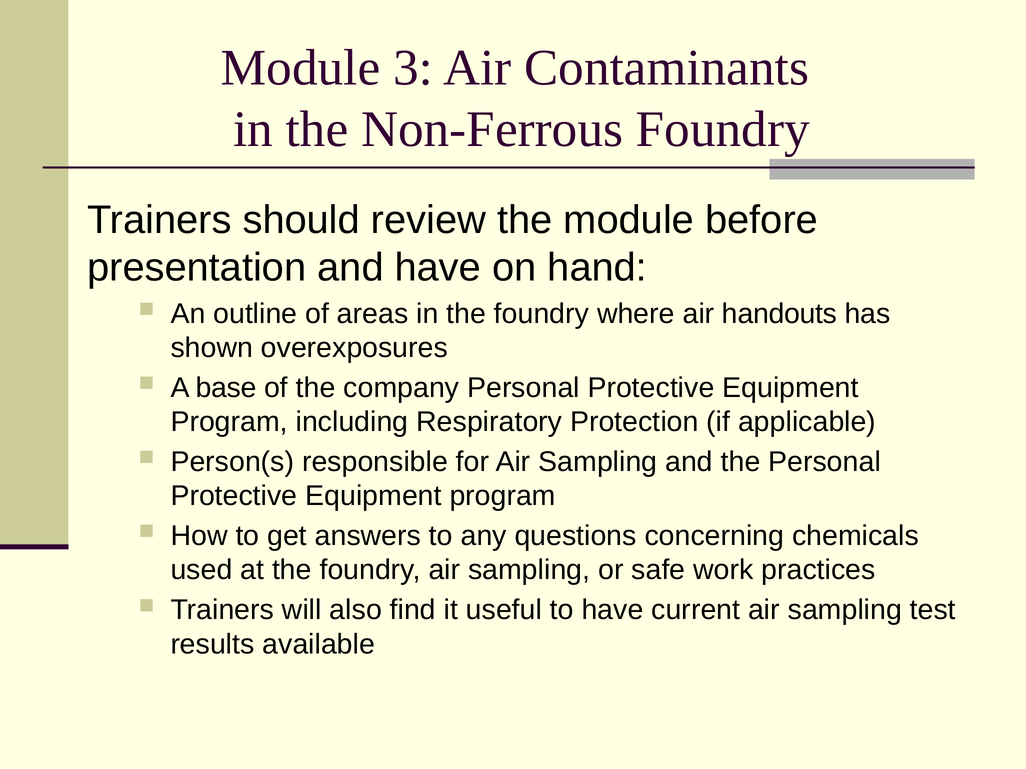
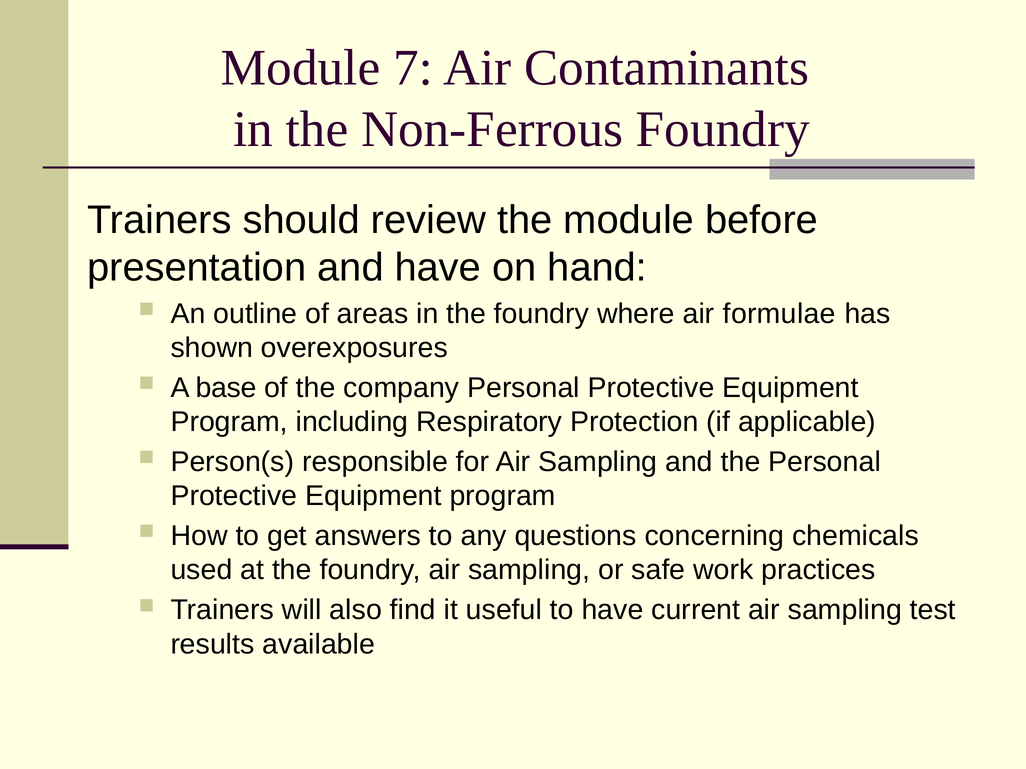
3: 3 -> 7 (413, 68)
handouts: handouts -> formulae (779, 314)
